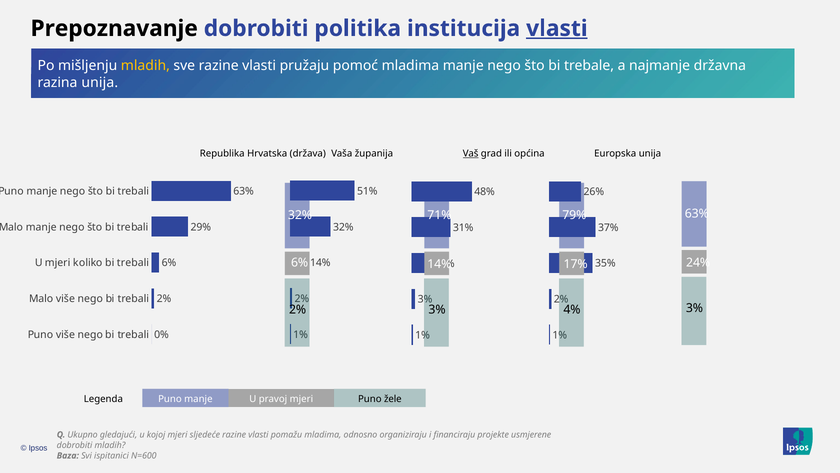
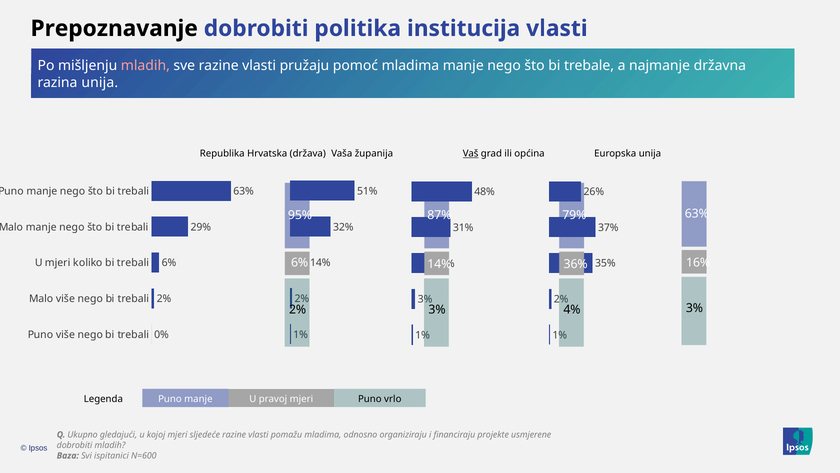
vlasti underline: present -> none (557, 28)
mladih colour: yellow -> pink (145, 66)
32%: 32% -> 95% (300, 215)
71%: 71% -> 87% (439, 215)
24%: 24% -> 16% (698, 262)
17%: 17% -> 36% (576, 264)
žele: žele -> vrlo (393, 399)
